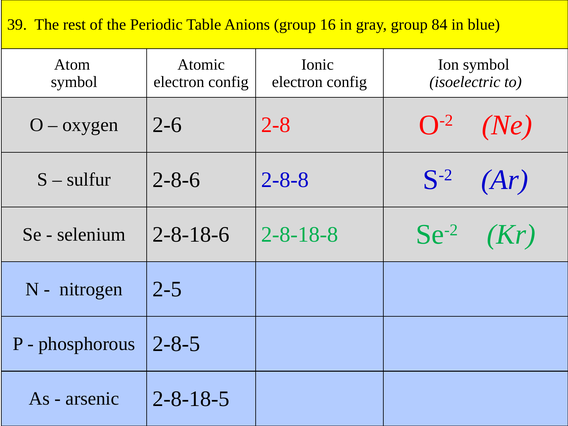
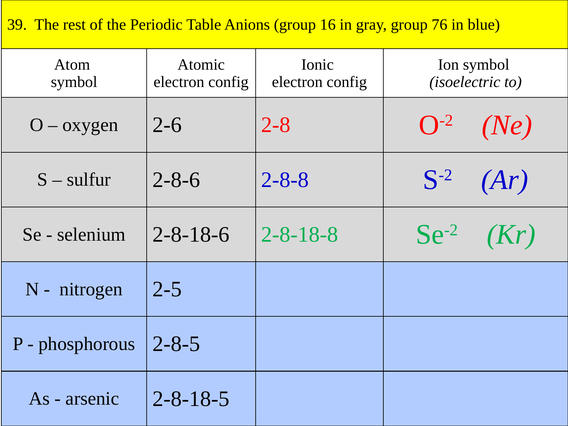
84: 84 -> 76 (439, 25)
